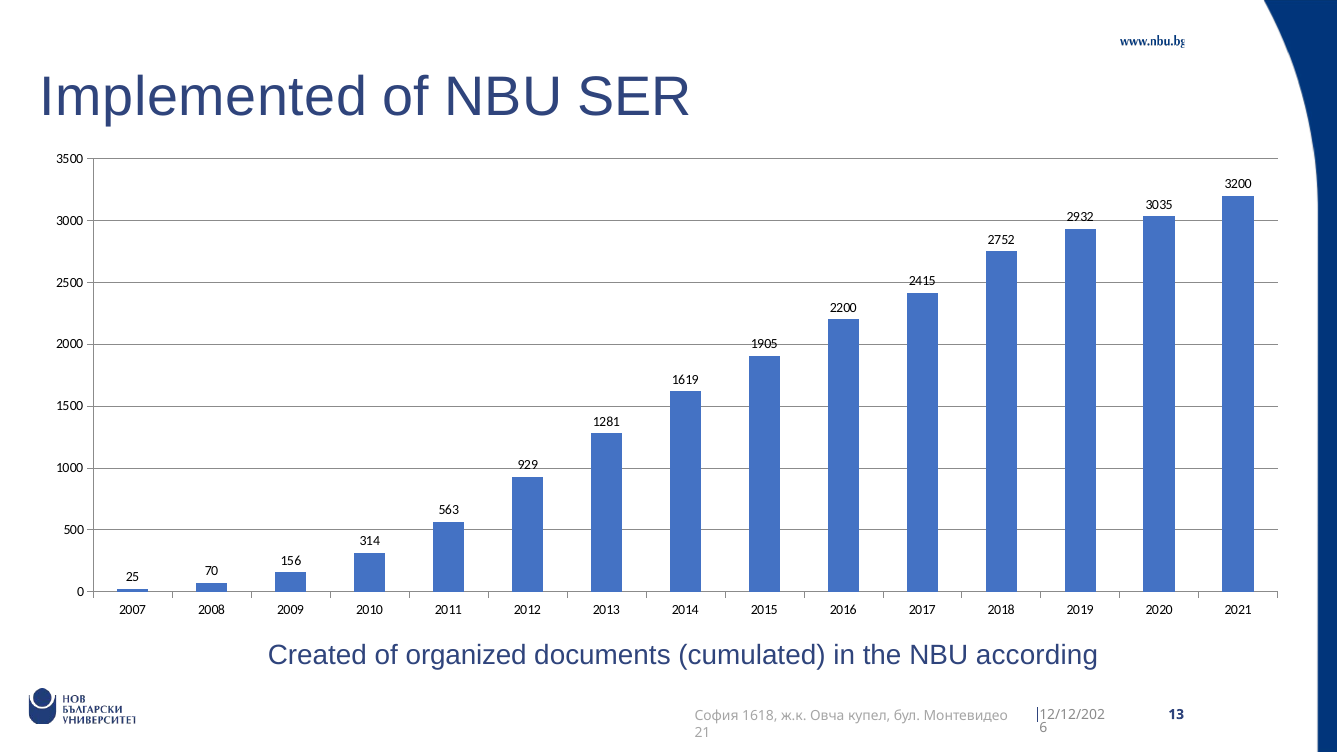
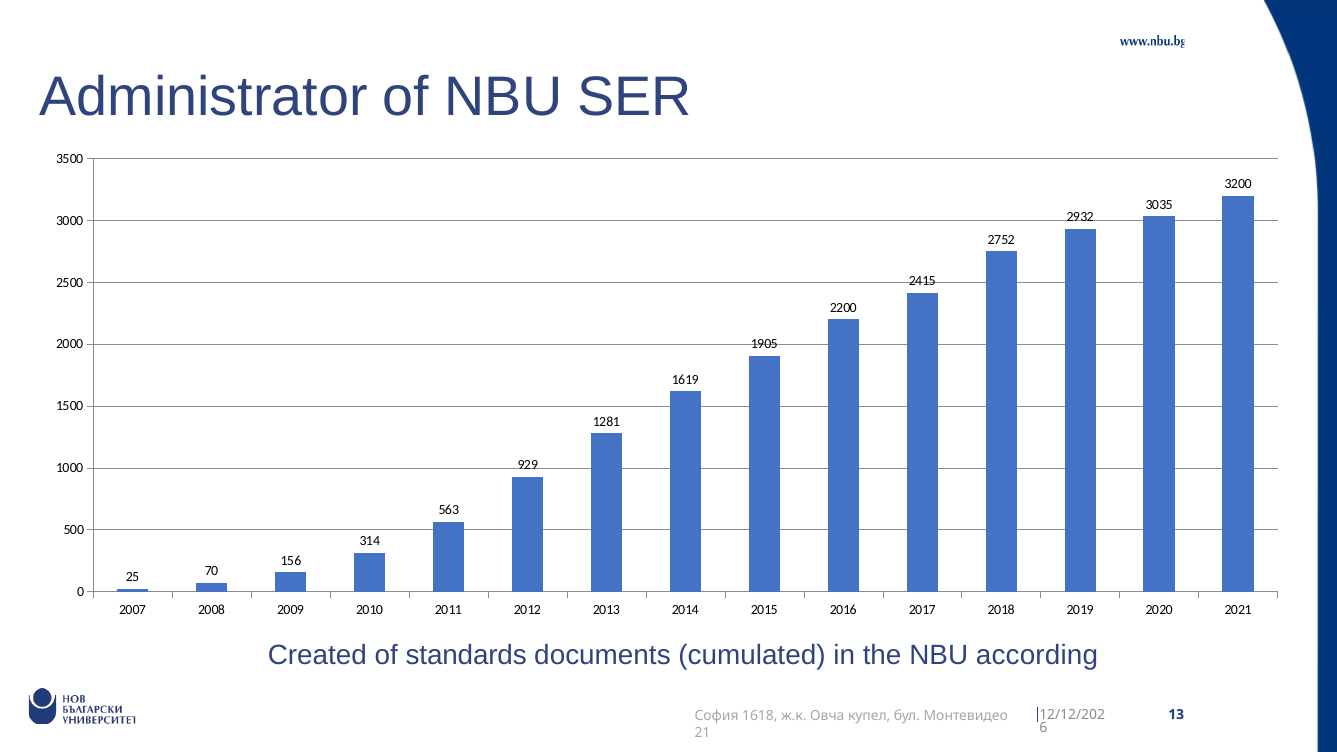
Implemented: Implemented -> Administrator (204, 97)
organized: organized -> standards (466, 655)
